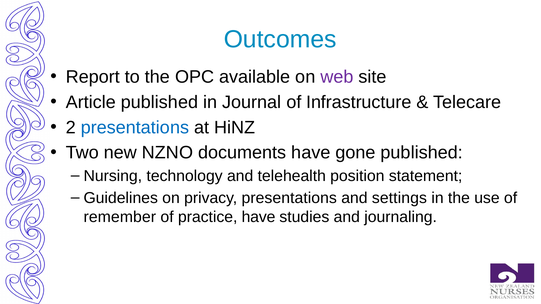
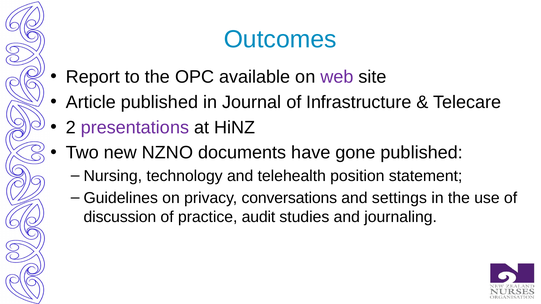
presentations colour: blue -> purple (135, 128)
privacy presentations: presentations -> conversations (289, 198)
remember: remember -> discussion (120, 217)
practice have: have -> audit (259, 217)
